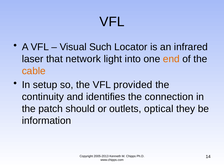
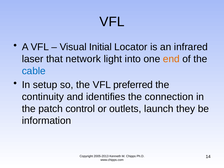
Such: Such -> Initial (100, 47)
cable colour: orange -> blue (34, 71)
provided: provided -> preferred (133, 85)
should: should -> control (80, 109)
optical: optical -> launch (159, 109)
